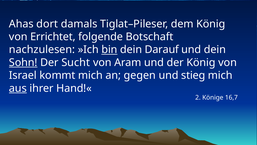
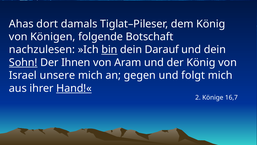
Errichtet: Errichtet -> Königen (53, 37)
Sucht: Sucht -> Ihnen (76, 62)
kommt: kommt -> unsere (57, 75)
stieg: stieg -> folgt (193, 75)
aus underline: present -> none (18, 88)
Hand!« underline: none -> present (74, 88)
